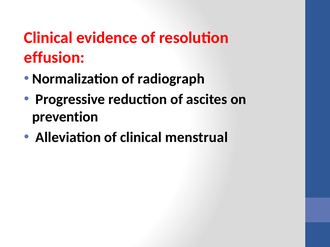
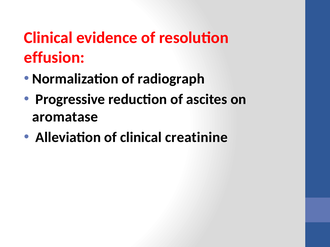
prevention: prevention -> aromatase (65, 117)
menstrual: menstrual -> creatinine (196, 138)
